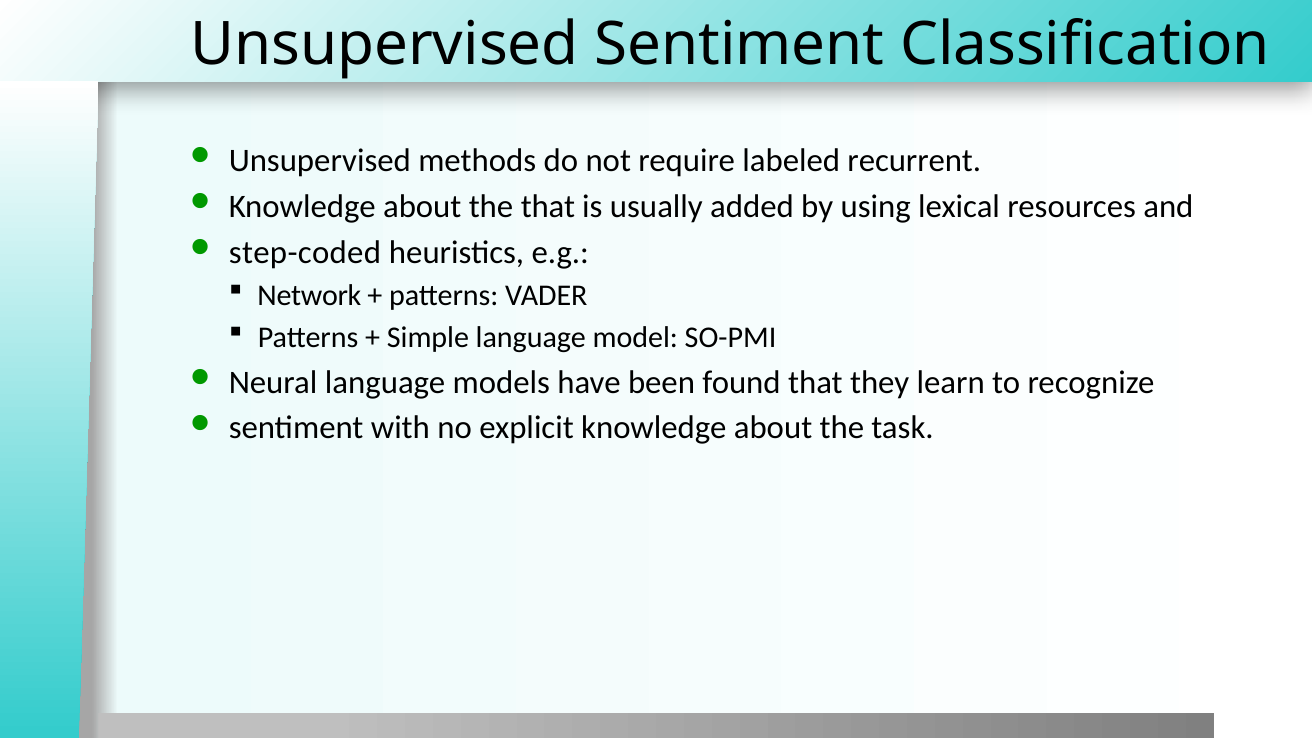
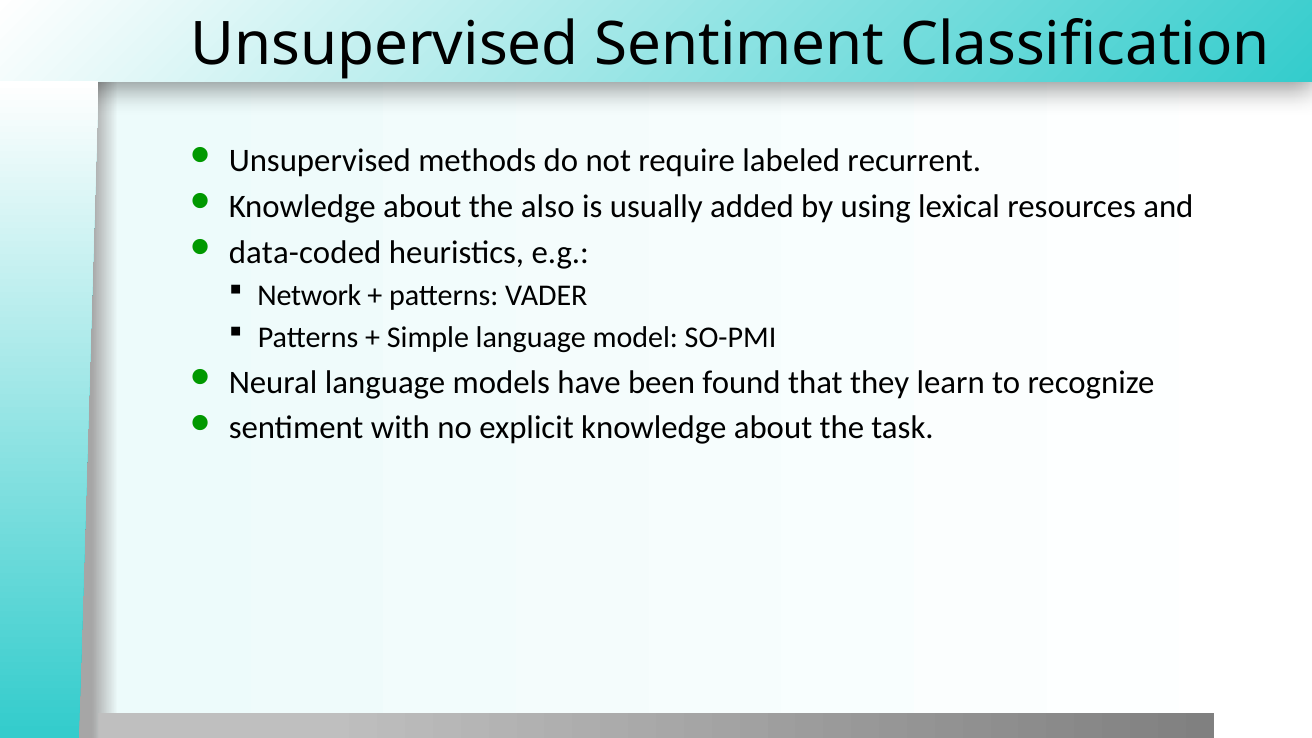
the that: that -> also (548, 206)
step-coded: step-coded -> data-coded (305, 252)
